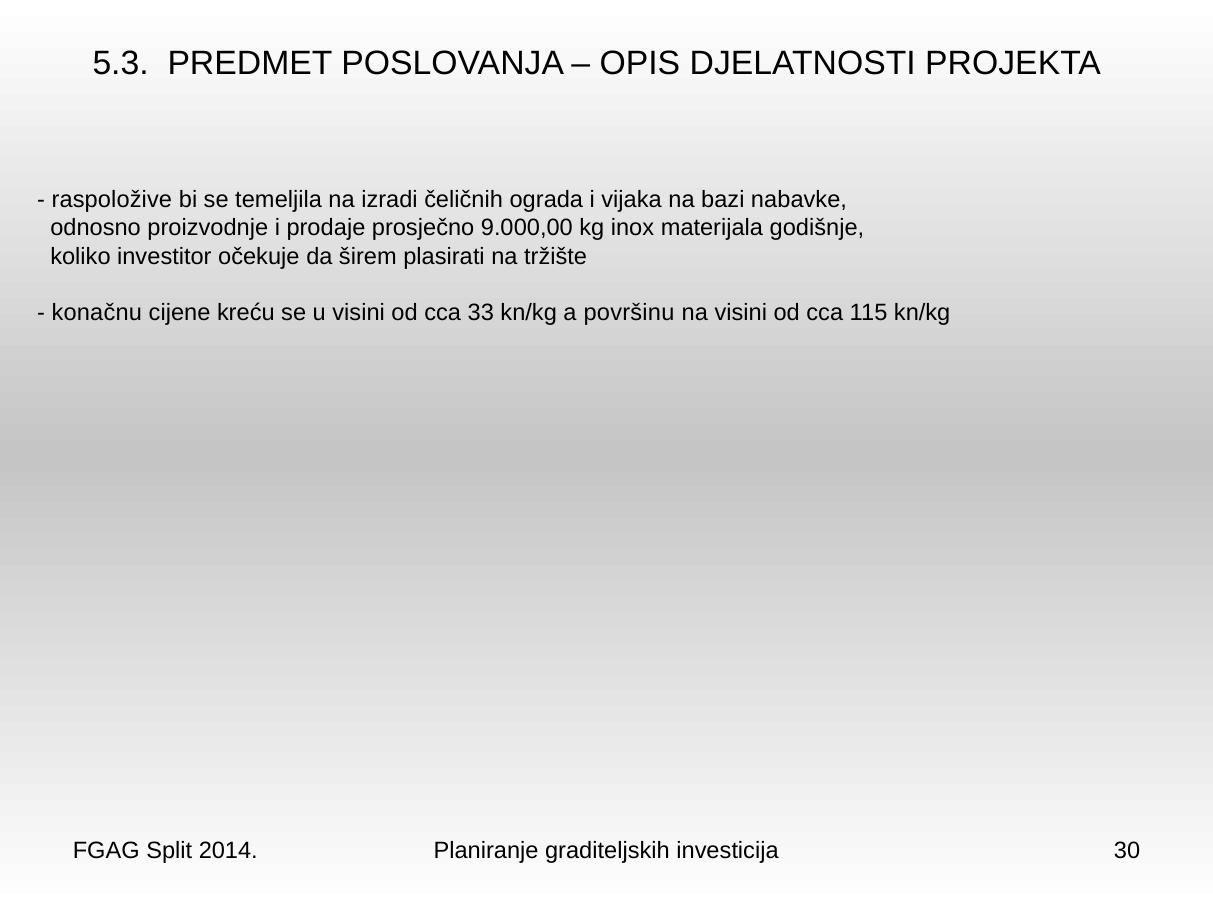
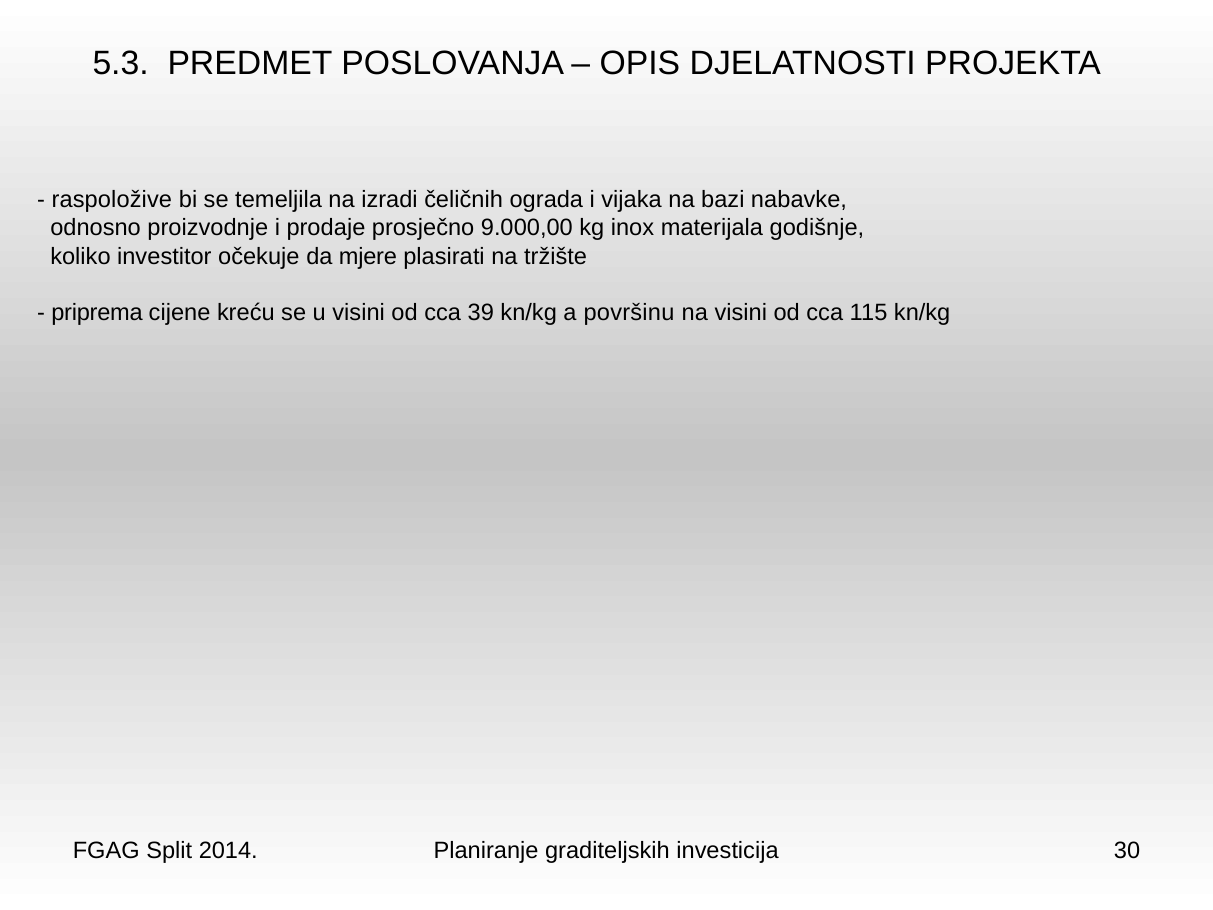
širem: širem -> mjere (368, 256)
konačnu: konačnu -> priprema (97, 313)
33: 33 -> 39 (481, 313)
